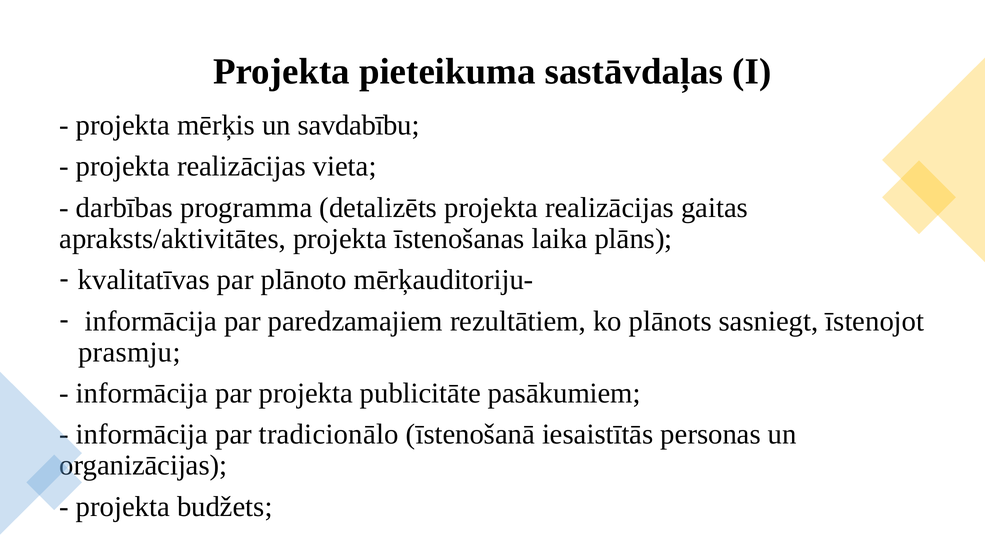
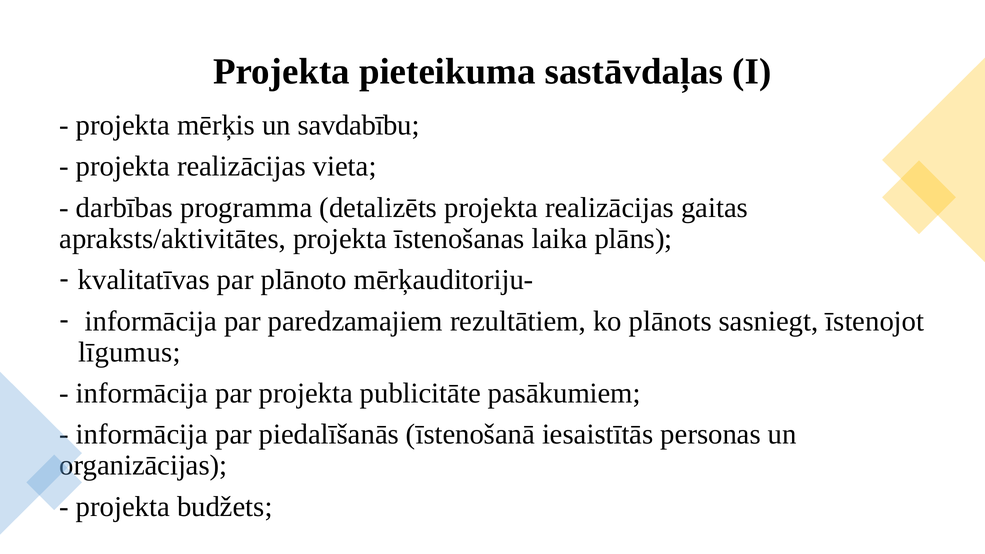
prasmju: prasmju -> līgumus (129, 352)
tradicionālo: tradicionālo -> piedalīšanās (329, 435)
